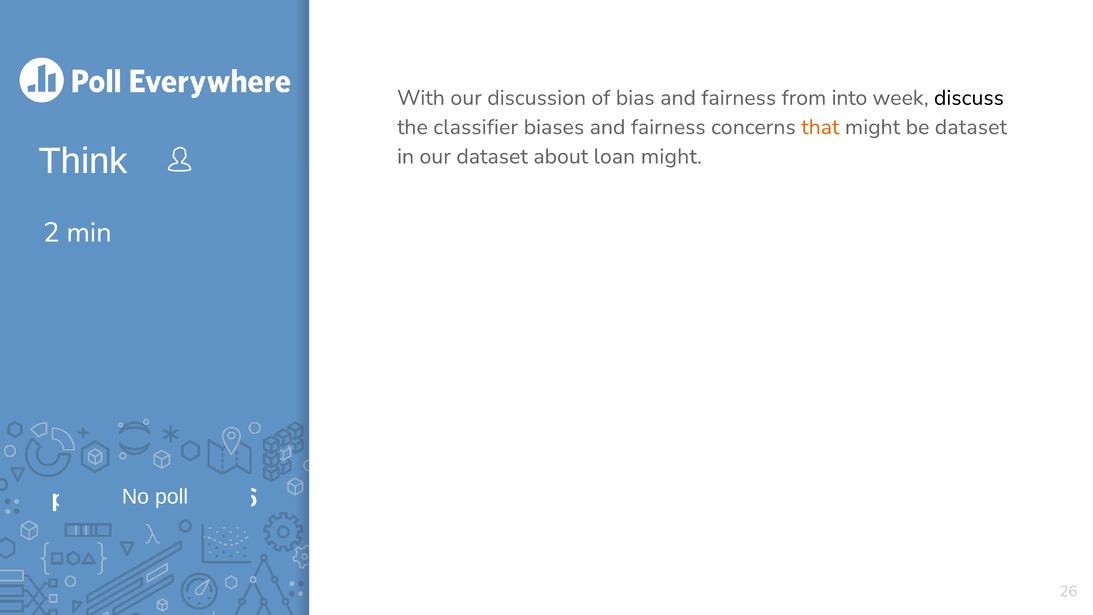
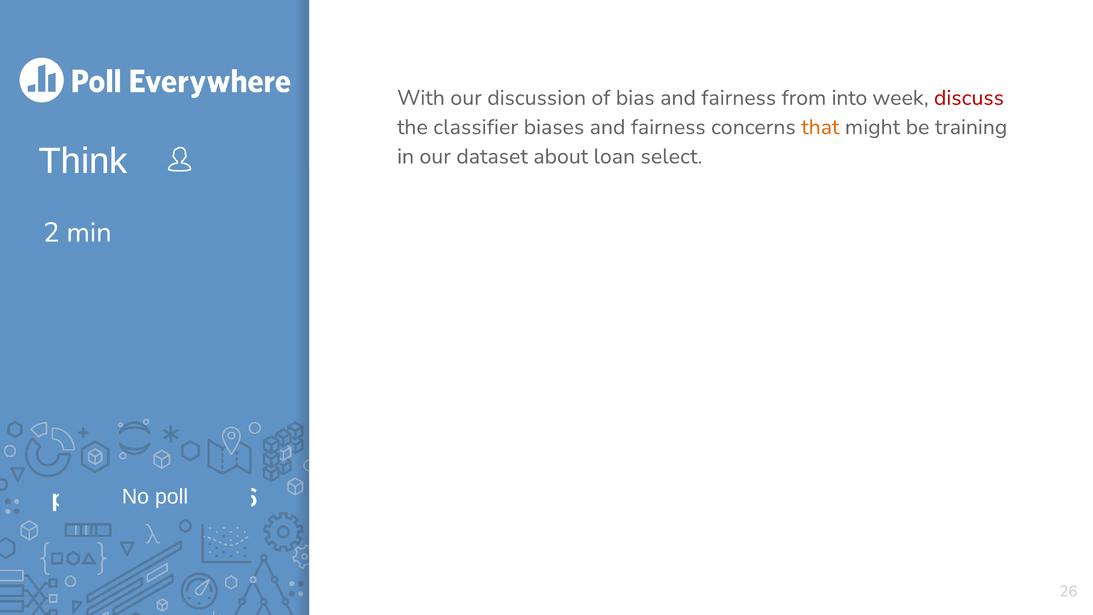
discuss colour: black -> red (969, 98)
be dataset: dataset -> training (971, 127)
loan might: might -> select (672, 156)
